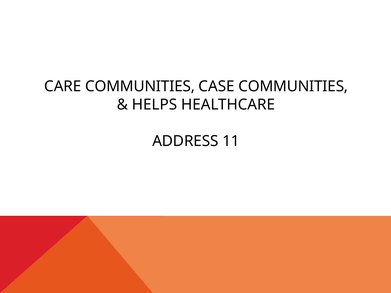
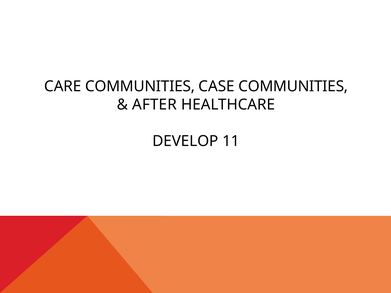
HELPS: HELPS -> AFTER (155, 105)
ADDRESS: ADDRESS -> DEVELOP (185, 141)
